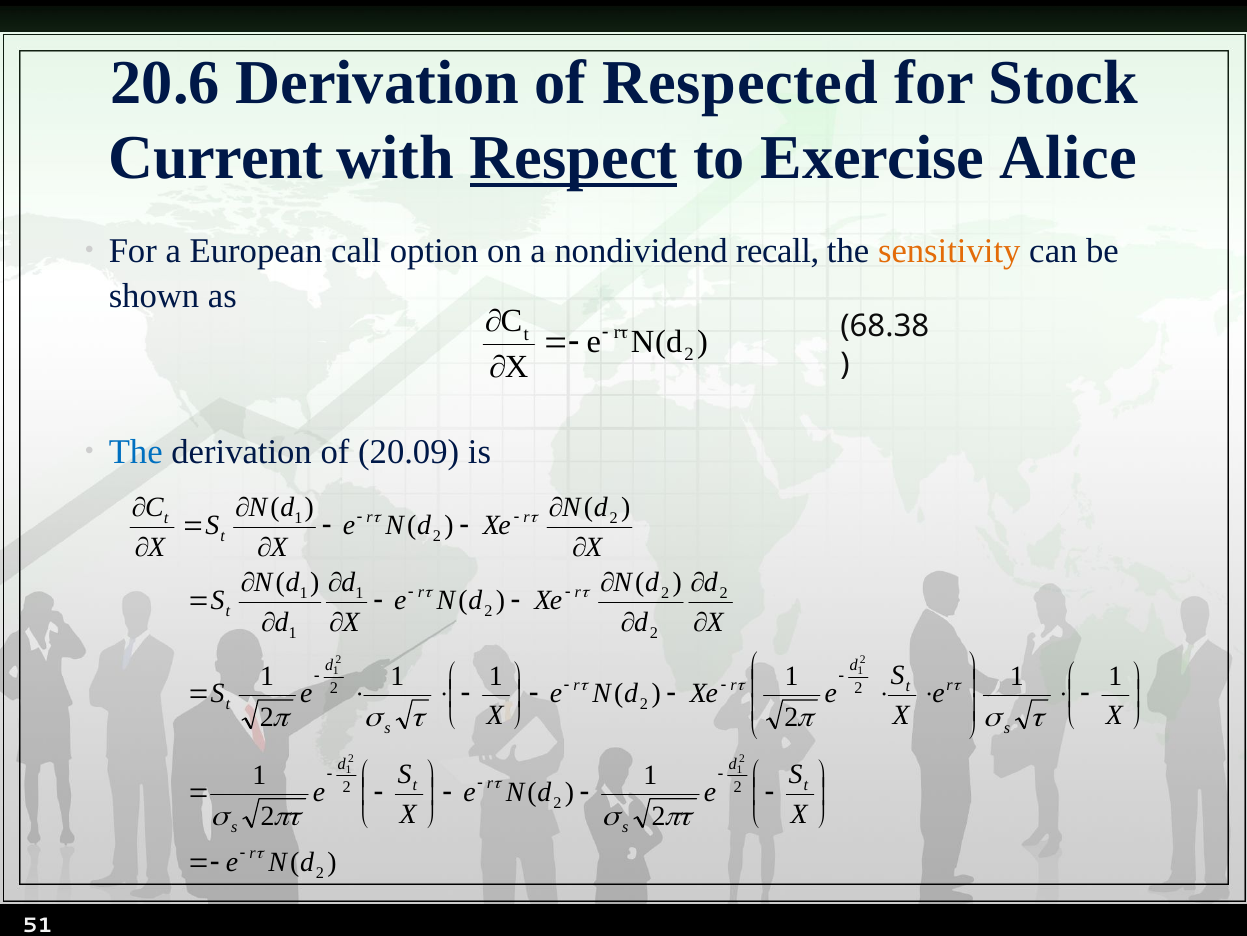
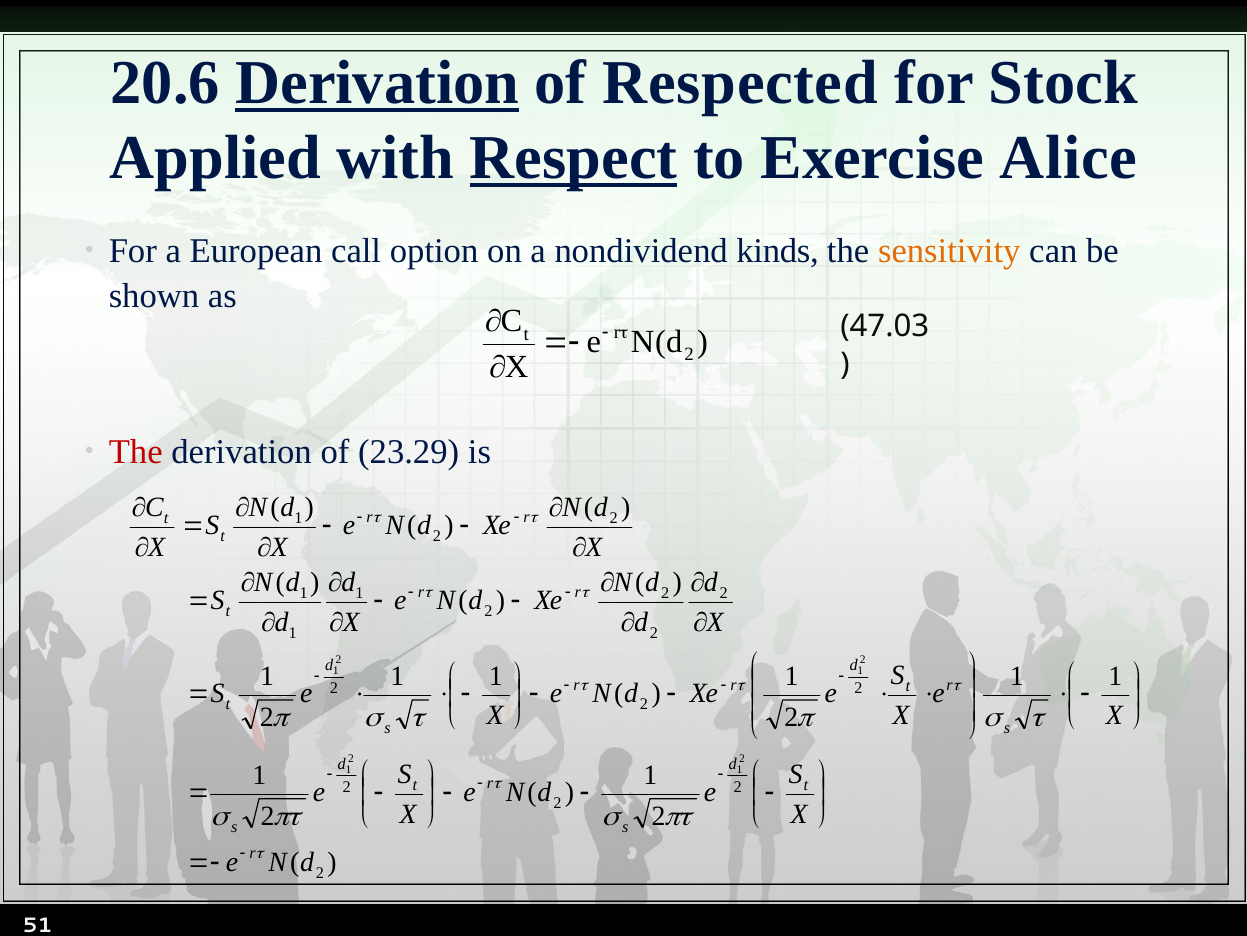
Derivation underline: none -> present (377, 83)
Current: Current -> Applied (216, 158)
recall: recall -> kinds (778, 251)
68.38: 68.38 -> 47.03 (885, 326)
The colour: blue -> red (136, 452)
20.09: 20.09 -> 23.29 (409, 452)
